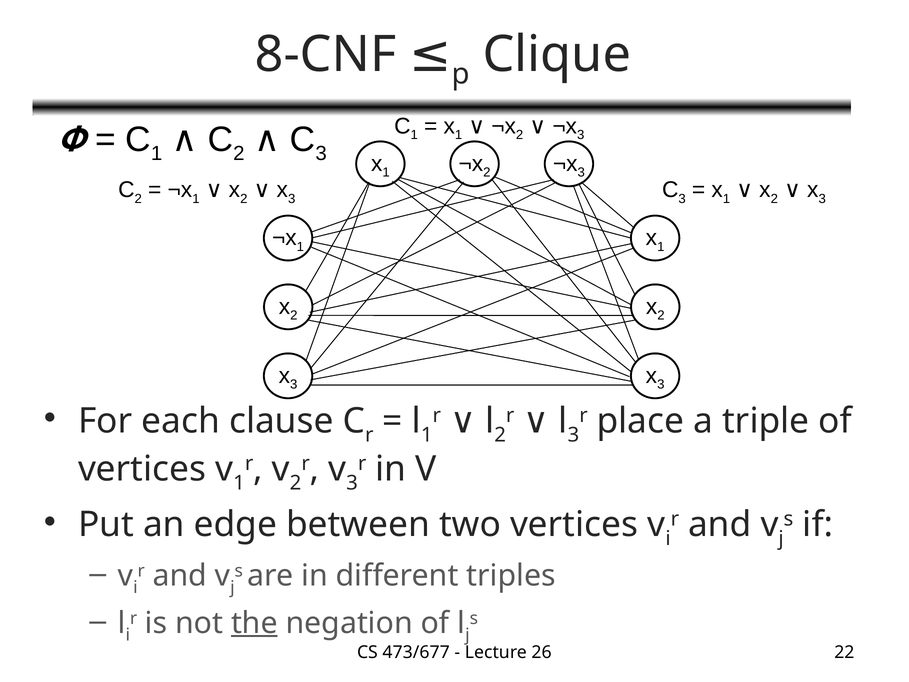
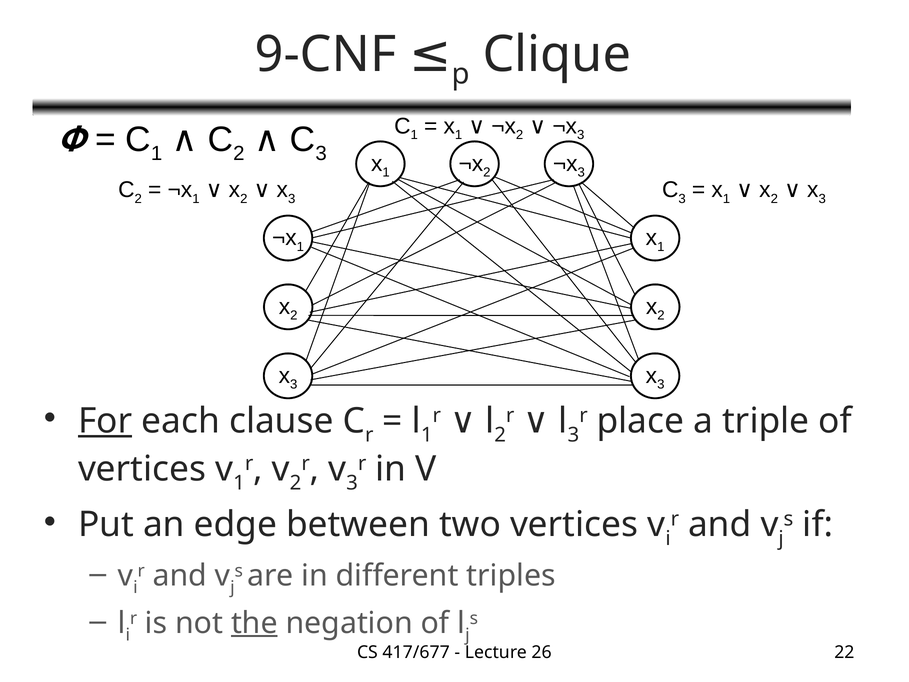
8-CNF: 8-CNF -> 9-CNF (326, 54)
For underline: none -> present (105, 421)
473/677: 473/677 -> 417/677 (416, 652)
